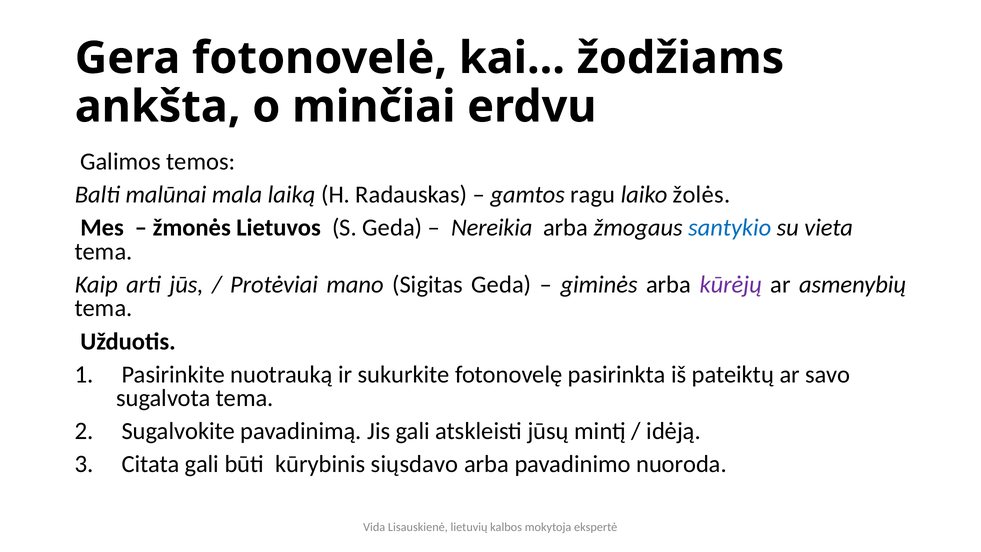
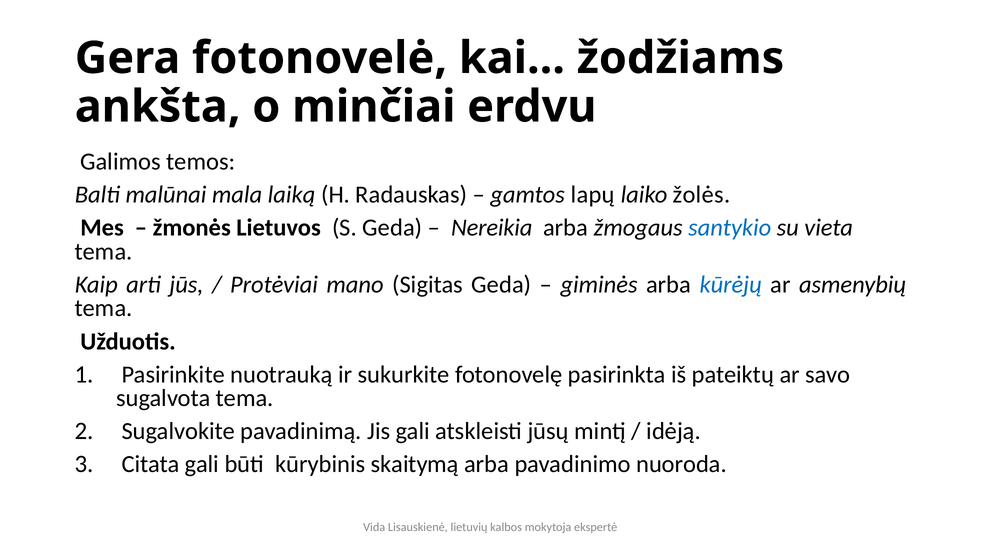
ragu: ragu -> lapų (593, 195)
kūrėjų colour: purple -> blue (731, 284)
siųsdavo: siųsdavo -> skaitymą (415, 464)
